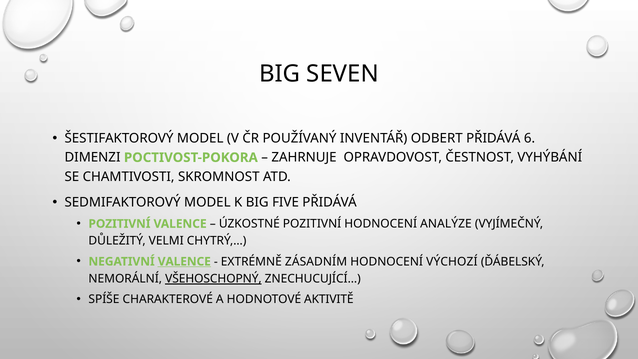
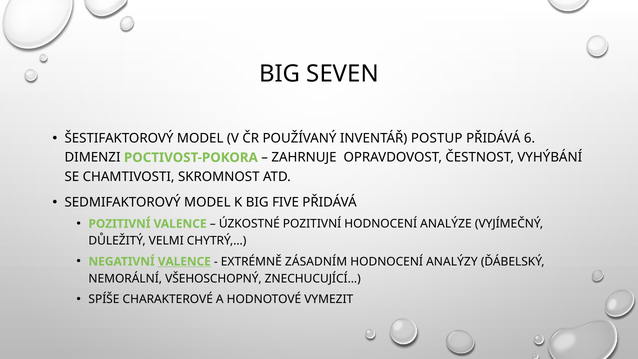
ODBERT: ODBERT -> POSTUP (437, 138)
VÝCHOZÍ: VÝCHOZÍ -> ANALÝZY (452, 261)
VŠEHOSCHOPNÝ underline: present -> none (213, 279)
AKTIVITĚ: AKTIVITĚ -> VYMEZIT (329, 299)
